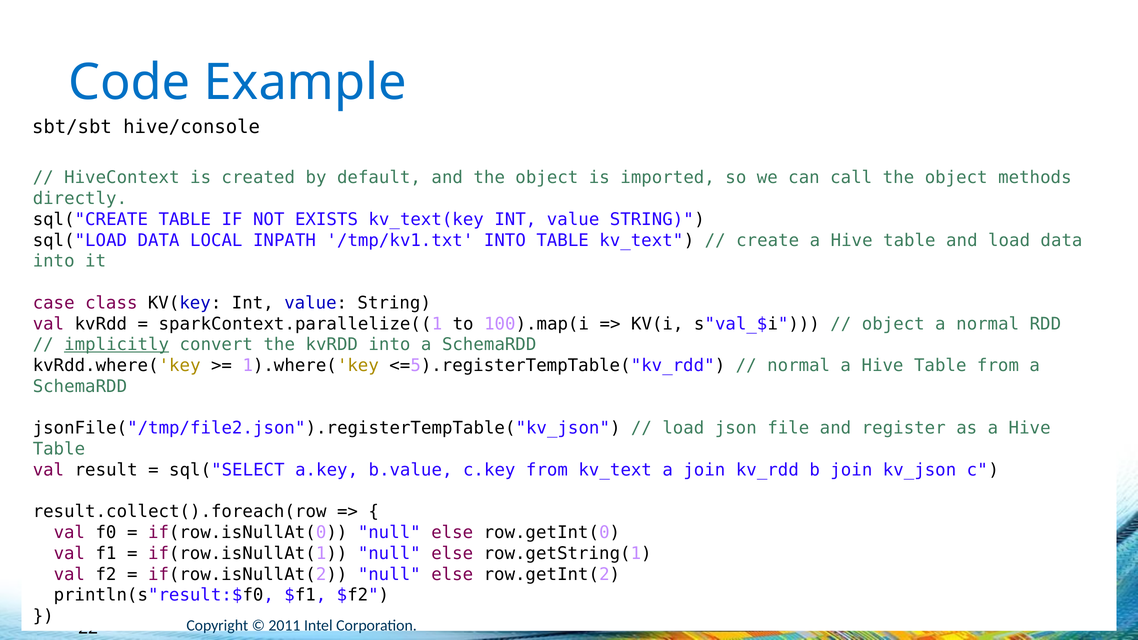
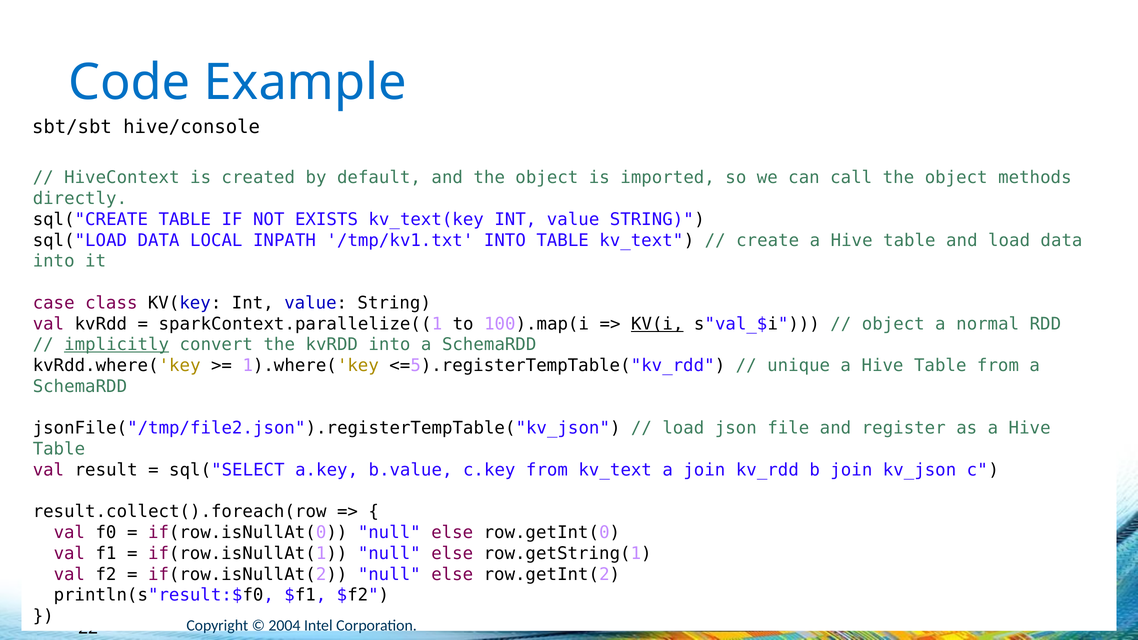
KV(i underline: none -> present (657, 324)
normal: normal -> unique (799, 366)
2011: 2011 -> 2004 (284, 626)
